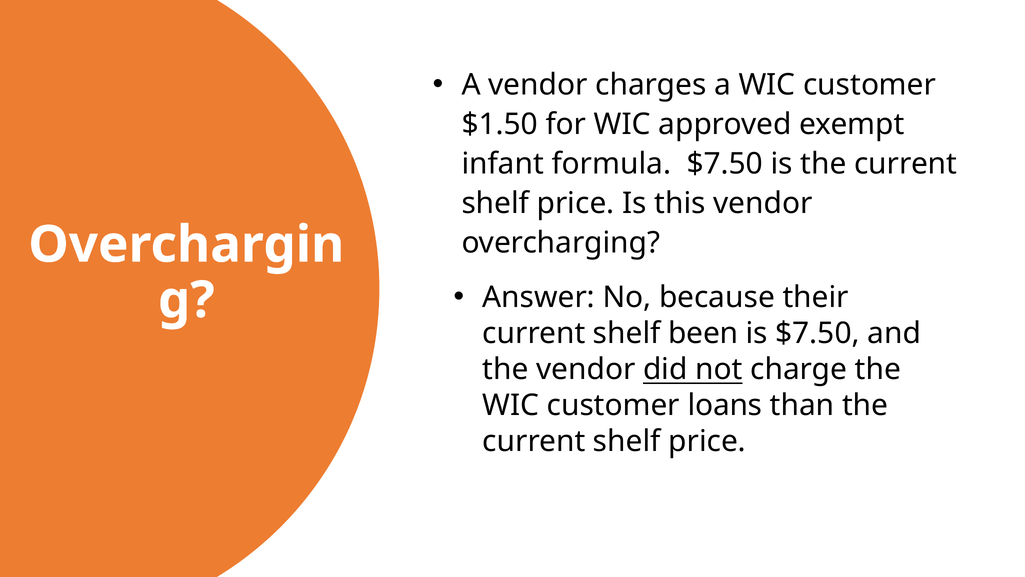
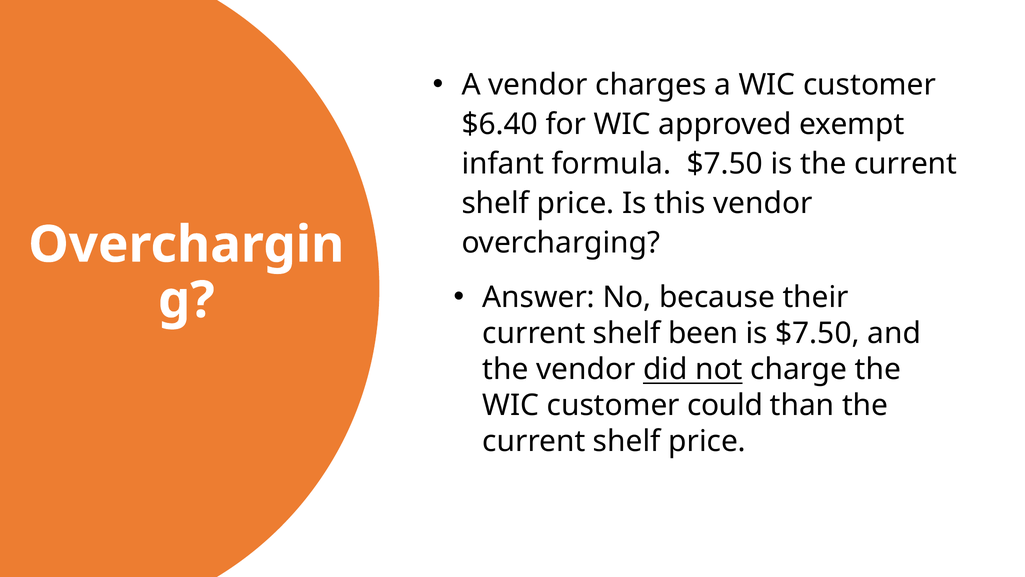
$1.50: $1.50 -> $6.40 (500, 125)
loans: loans -> could (725, 405)
